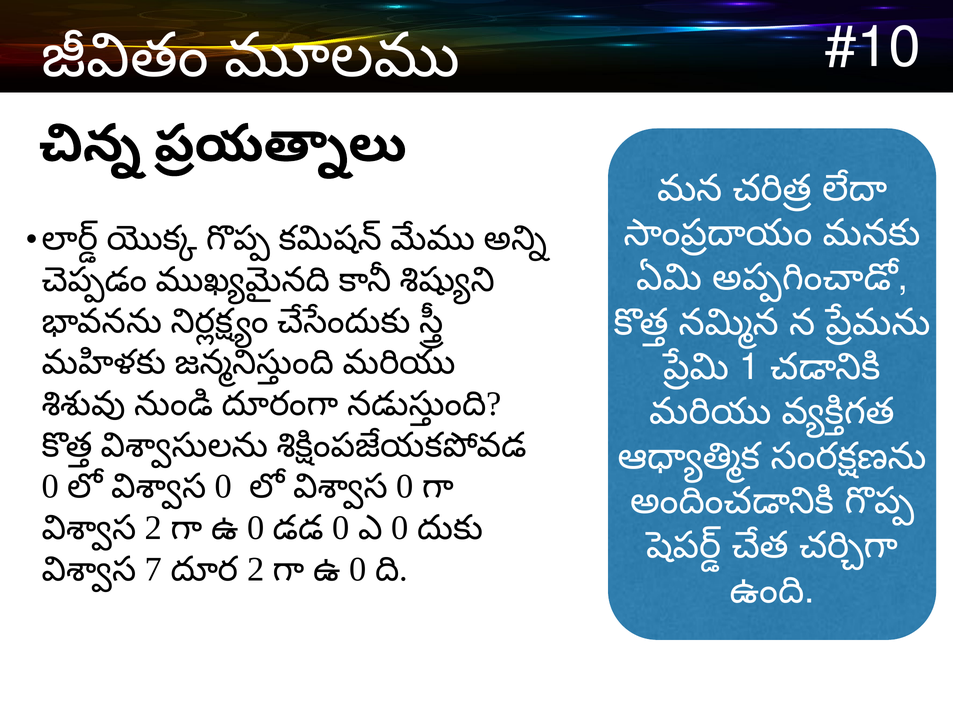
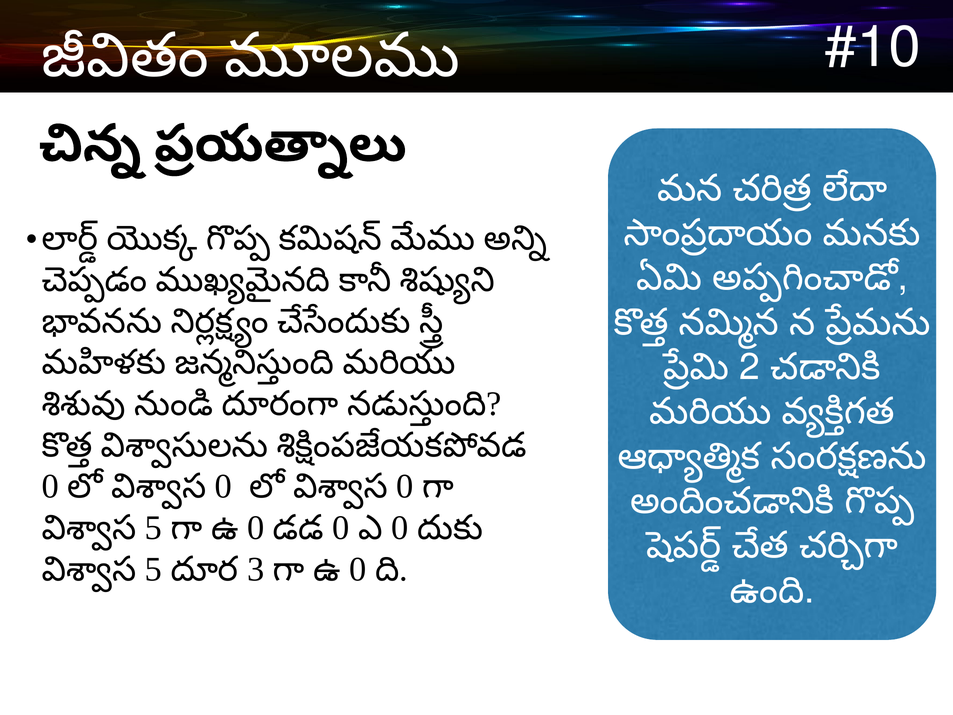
1: 1 -> 2 (750, 367)
2: 2 -> 5 (154, 528)
7: 7 -> 5 (154, 569)
2: 2 -> 3 (256, 569)
